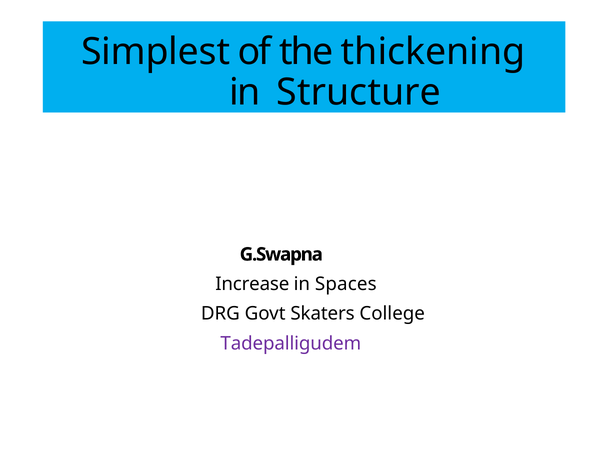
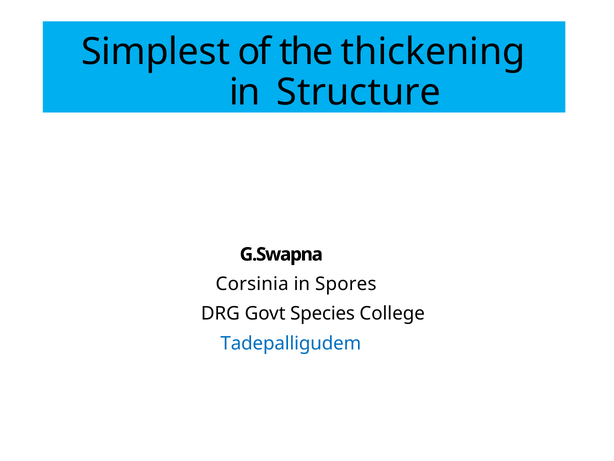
Increase: Increase -> Corsinia (252, 284)
Spaces: Spaces -> Spores (346, 284)
Skaters: Skaters -> Species (323, 313)
Tadepalligudem colour: purple -> blue (291, 343)
